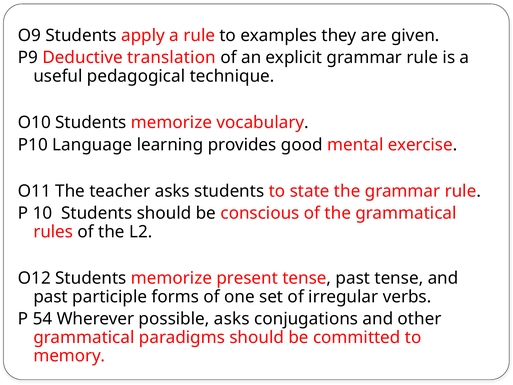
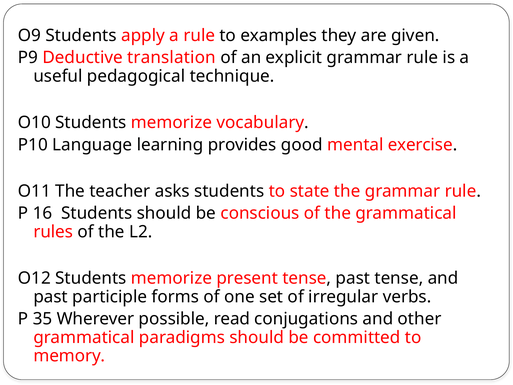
10: 10 -> 16 (43, 213)
54: 54 -> 35 (43, 319)
possible asks: asks -> read (232, 319)
